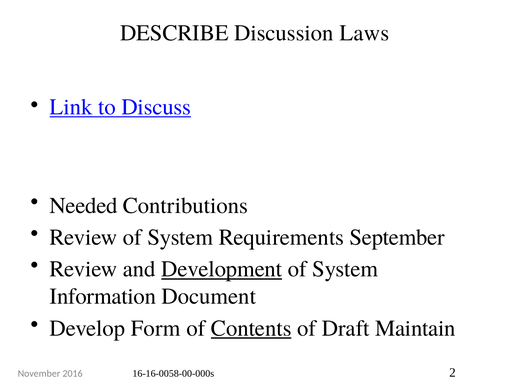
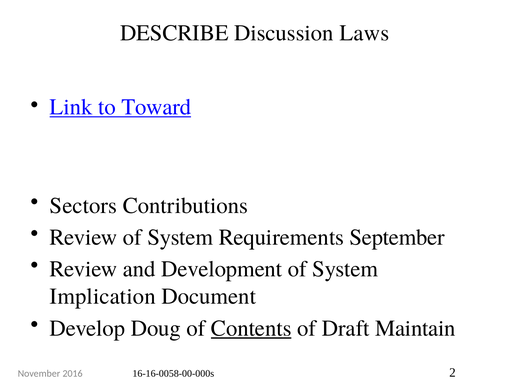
Discuss: Discuss -> Toward (156, 107)
Needed: Needed -> Sectors (83, 205)
Development underline: present -> none (222, 269)
Information: Information -> Implication (103, 296)
Form: Form -> Doug (156, 328)
